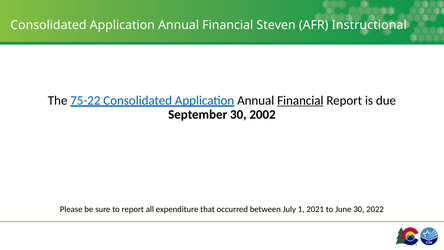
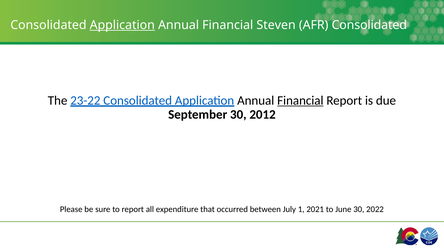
Application underline: none -> present (122, 25)
AFR Instructional: Instructional -> Consolidated (369, 25)
75-22: 75-22 -> 23-22 (85, 100)
2002: 2002 -> 2012 (263, 114)
